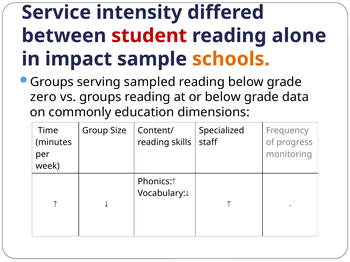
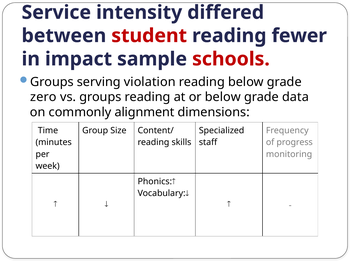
alone: alone -> fewer (299, 36)
schools colour: orange -> red (231, 59)
sampled: sampled -> violation (150, 82)
education: education -> alignment (144, 112)
